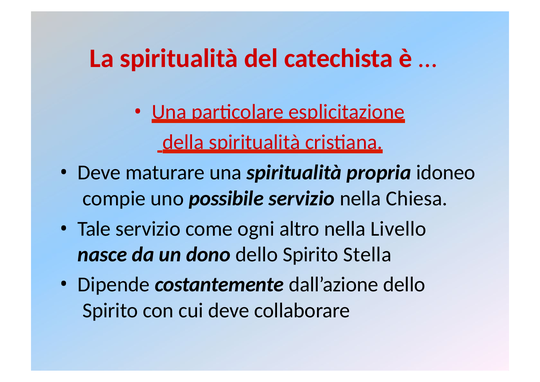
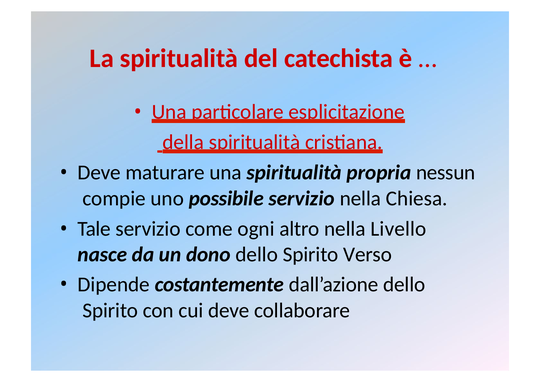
idoneo: idoneo -> nessun (446, 172)
Stella: Stella -> Verso (368, 254)
